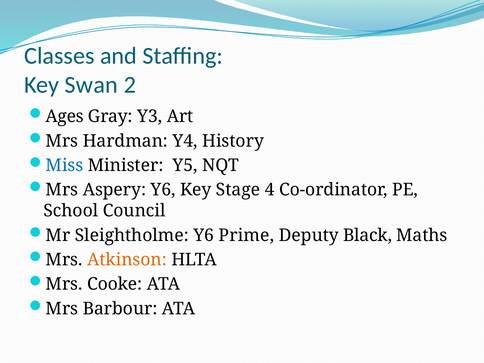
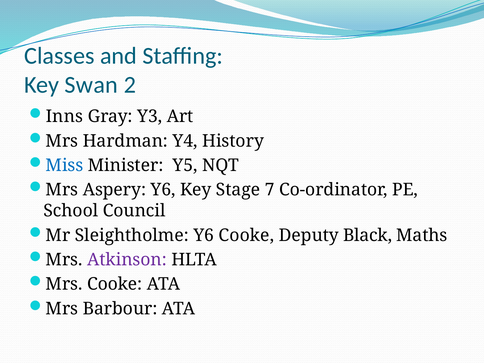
Ages: Ages -> Inns (64, 117)
4: 4 -> 7 (270, 190)
Y6 Prime: Prime -> Cooke (246, 235)
Atkinson colour: orange -> purple (127, 260)
